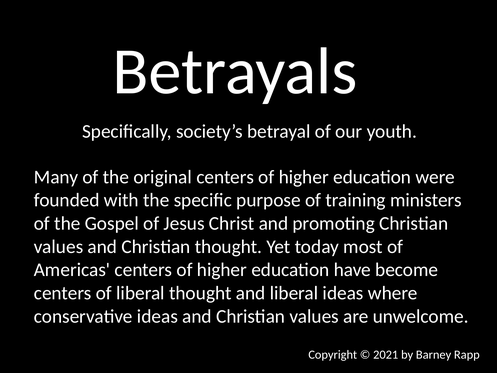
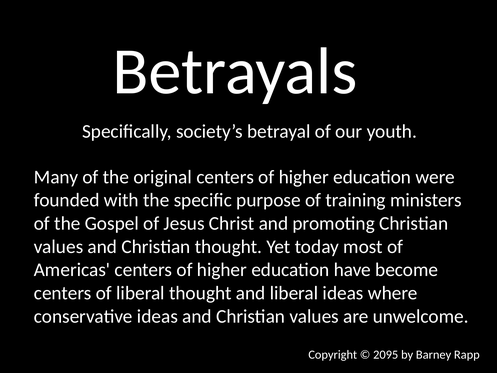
2021: 2021 -> 2095 (386, 355)
